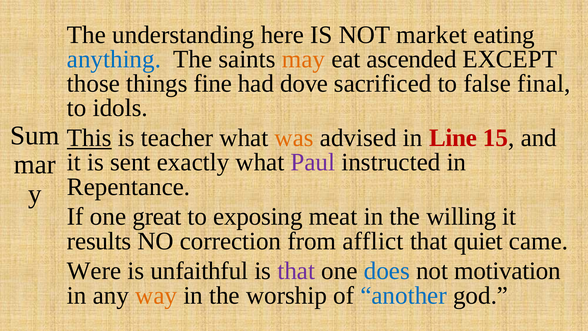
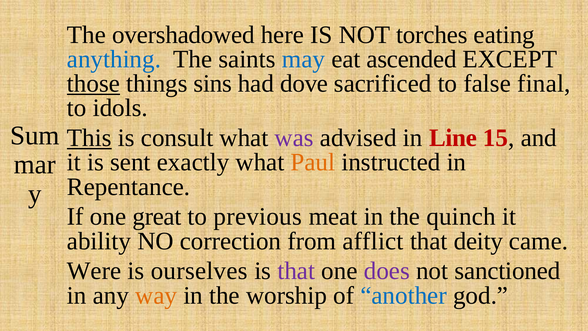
understanding: understanding -> overshadowed (183, 35)
market: market -> torches (432, 35)
may colour: orange -> blue (303, 59)
those underline: none -> present (93, 84)
fine: fine -> sins (213, 84)
teacher: teacher -> consult (177, 138)
was colour: orange -> purple (294, 138)
Paul colour: purple -> orange (313, 162)
exposing: exposing -> previous (258, 217)
willing: willing -> quinch (461, 217)
results: results -> ability (99, 241)
quiet: quiet -> deity (478, 241)
unfaithful: unfaithful -> ourselves (199, 271)
does colour: blue -> purple (387, 271)
motivation: motivation -> sanctioned (507, 271)
